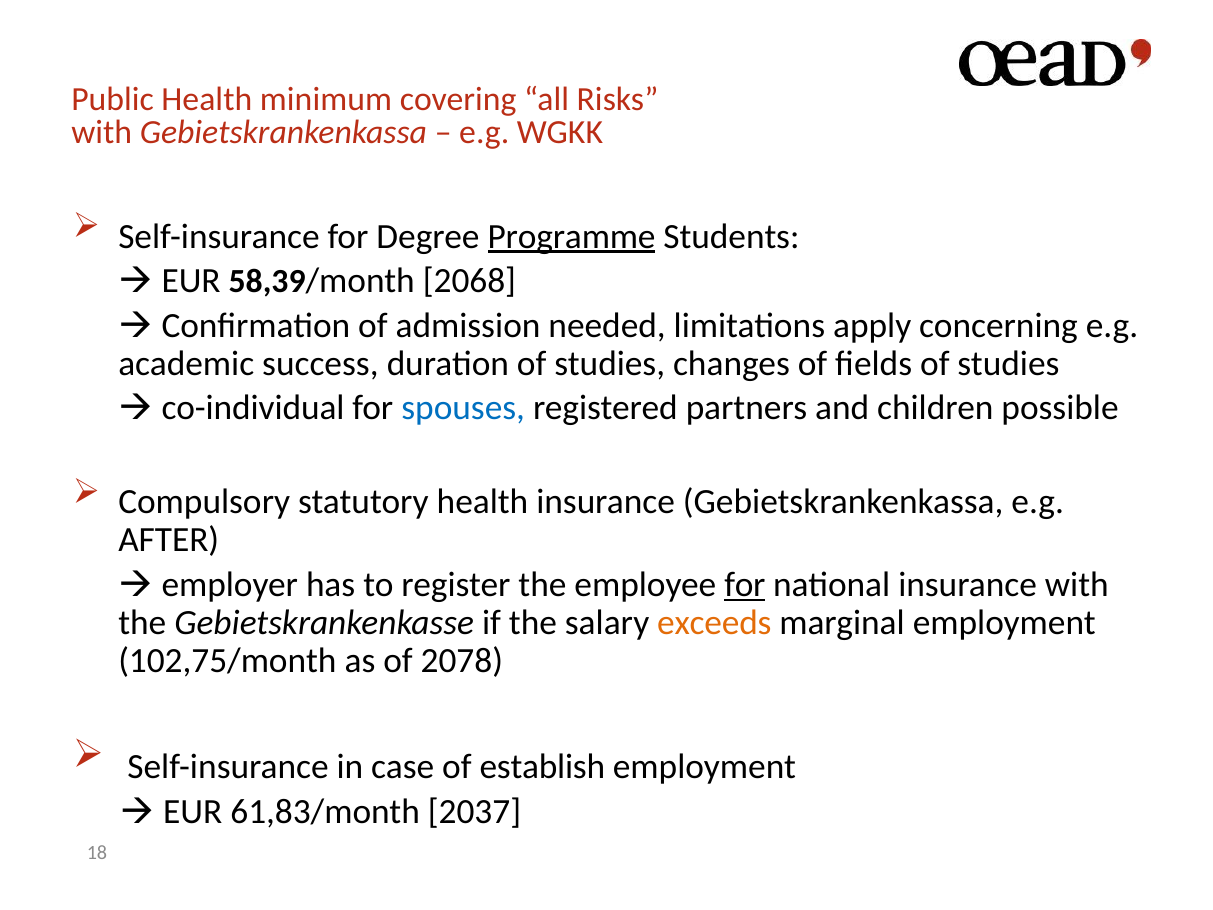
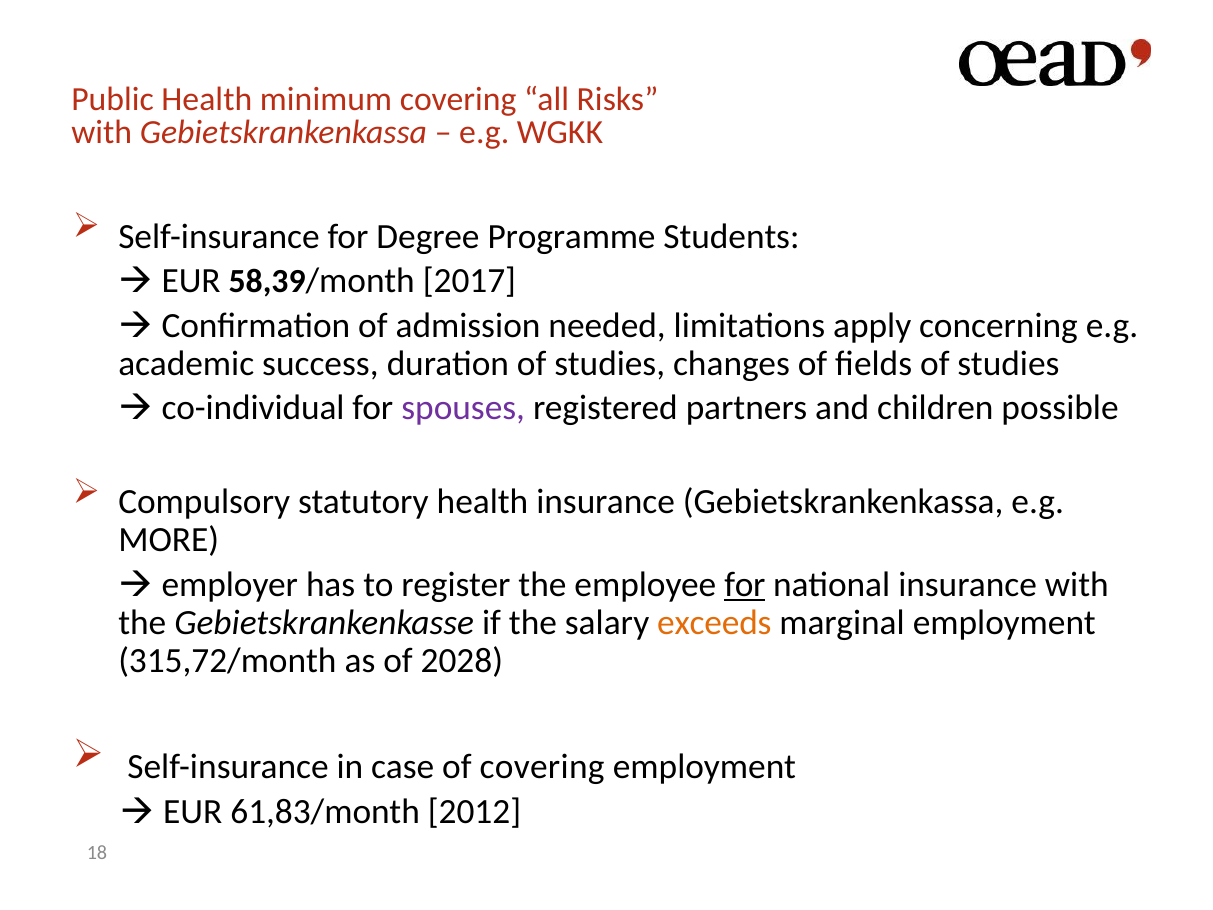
Programme underline: present -> none (572, 236)
2068: 2068 -> 2017 (469, 281)
spouses colour: blue -> purple (463, 408)
AFTER: AFTER -> MORE (169, 540)
102,75/month: 102,75/month -> 315,72/month (227, 661)
2078: 2078 -> 2028 (462, 661)
of establish: establish -> covering (542, 767)
2037: 2037 -> 2012 (474, 812)
